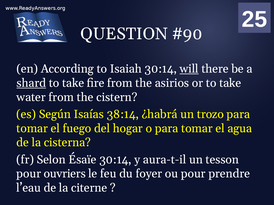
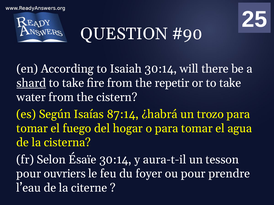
will underline: present -> none (189, 69)
asirios: asirios -> repetir (172, 83)
38:14: 38:14 -> 87:14 (123, 114)
